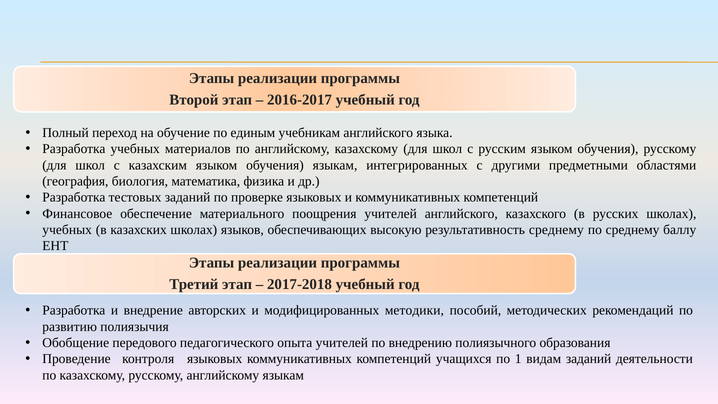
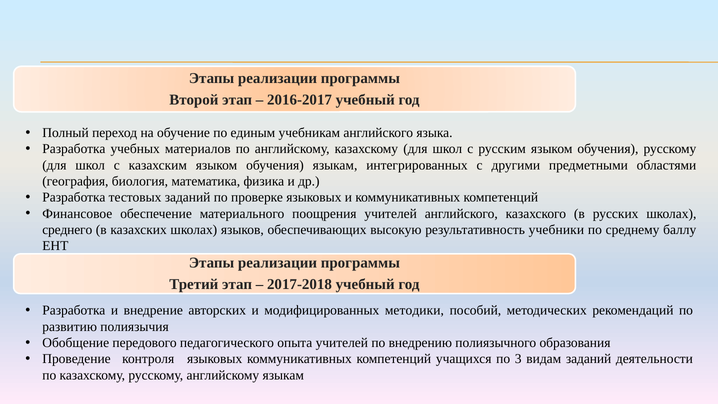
учебных: учебных -> среднего (67, 230)
результативность среднему: среднему -> учебники (556, 230)
1: 1 -> 3 (518, 359)
